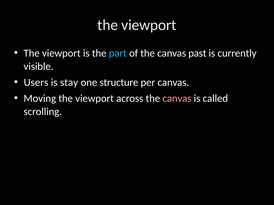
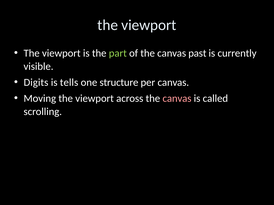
part colour: light blue -> light green (118, 53)
Users: Users -> Digits (36, 83)
stay: stay -> tells (69, 83)
